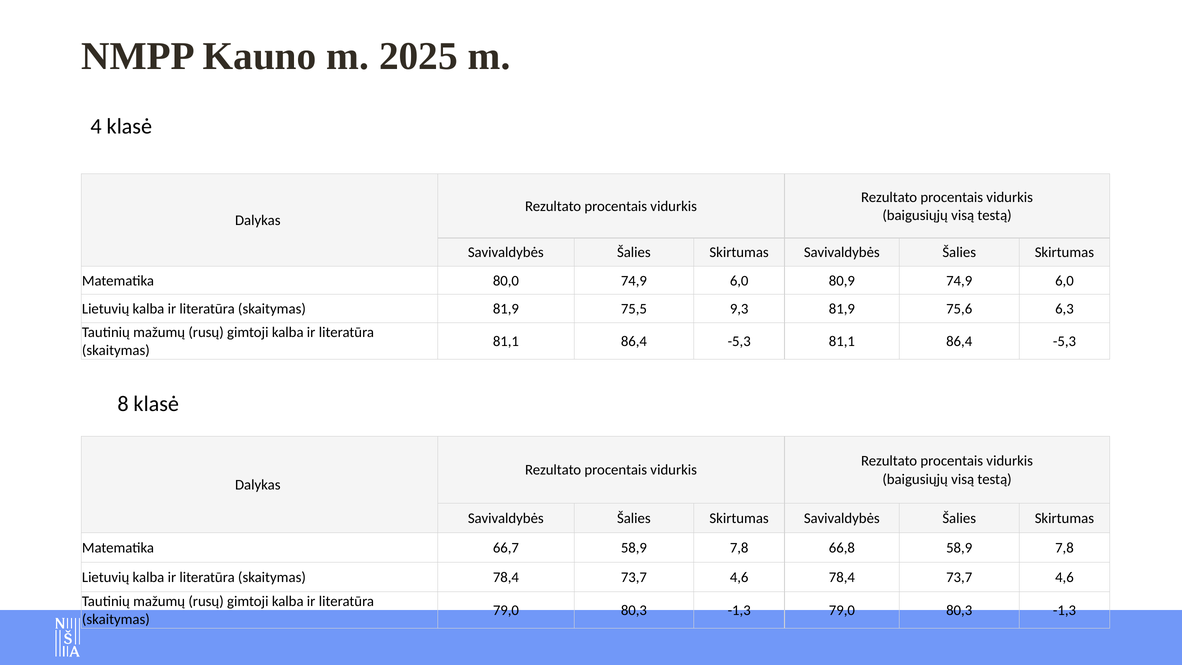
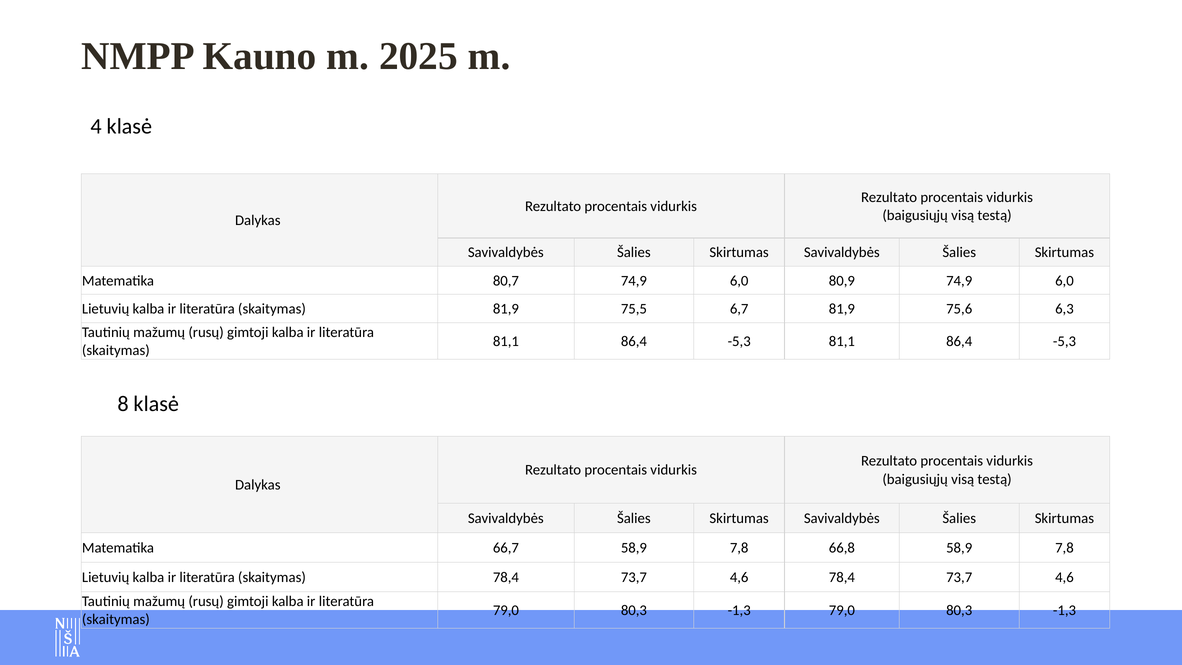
80,0: 80,0 -> 80,7 (506, 281)
9,3: 9,3 -> 6,7 (739, 309)
